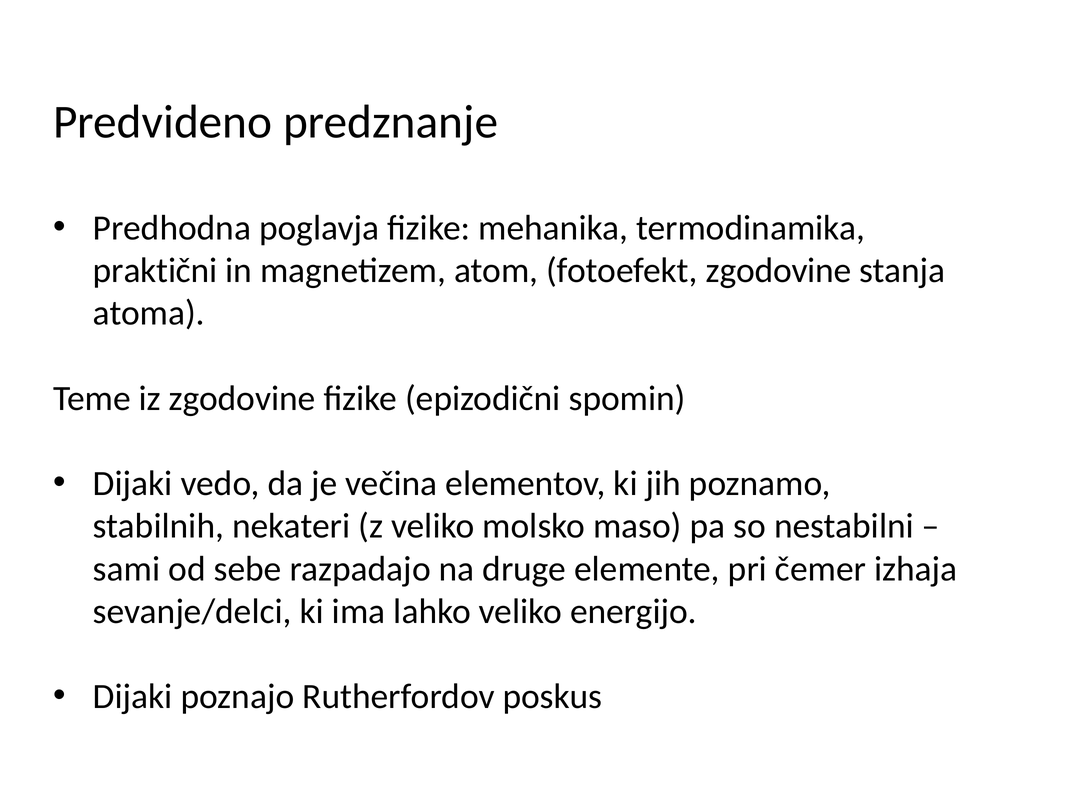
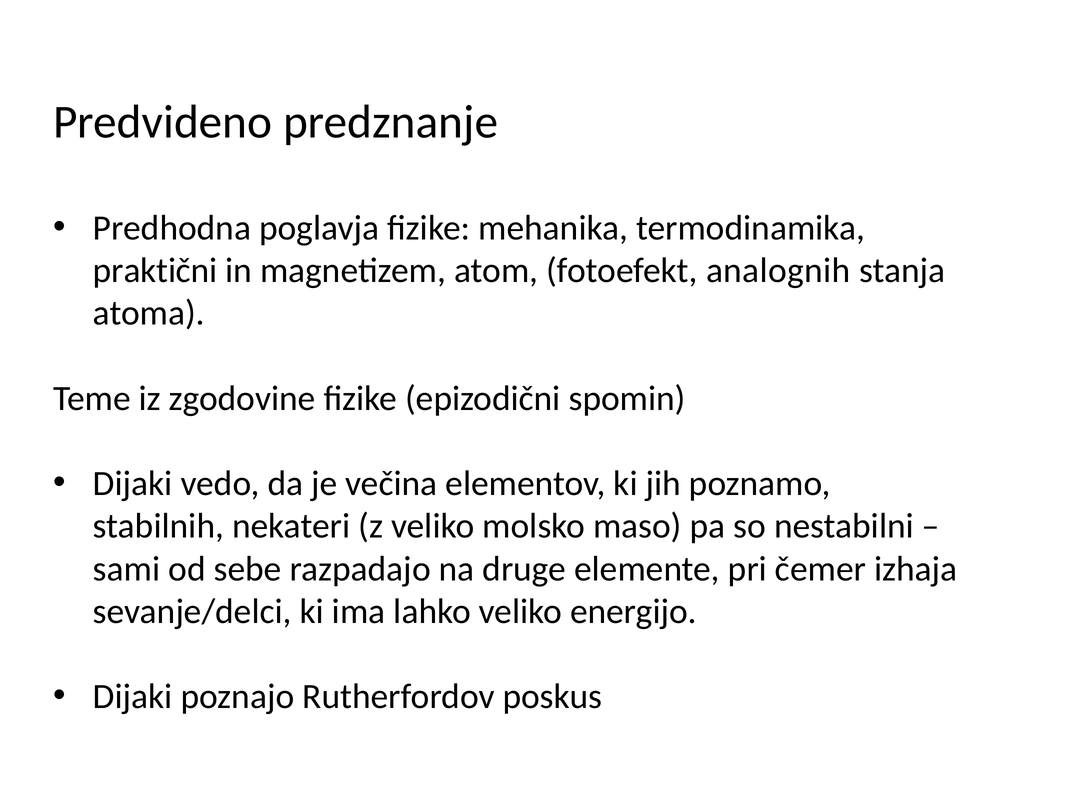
fotoefekt zgodovine: zgodovine -> analognih (778, 270)
